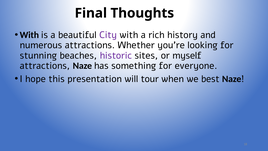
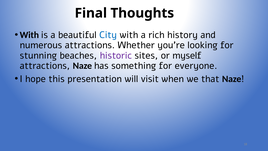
City colour: purple -> blue (108, 35)
tour: tour -> visit (150, 79)
best: best -> that (210, 79)
